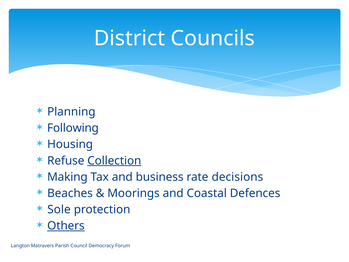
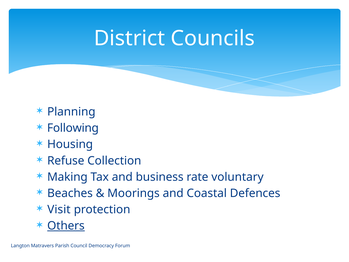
Collection underline: present -> none (114, 161)
decisions: decisions -> voluntary (237, 177)
Sole: Sole -> Visit (59, 209)
